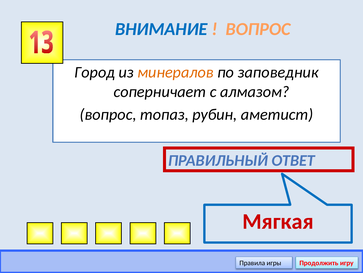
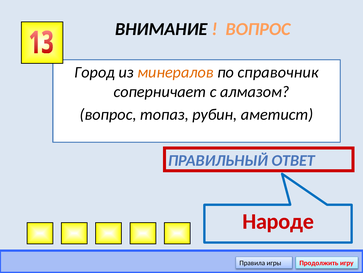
ВНИМАНИЕ colour: blue -> black (161, 29)
заповедник: заповедник -> справочник (278, 72)
Мягкая: Мягкая -> Народе (278, 221)
